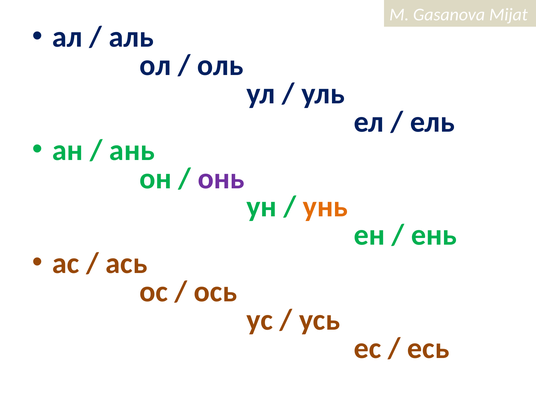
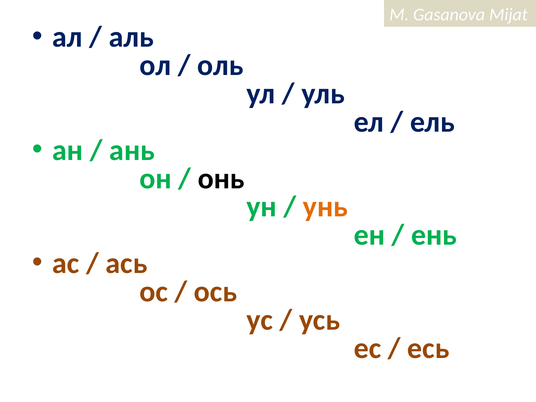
онь colour: purple -> black (221, 179)
